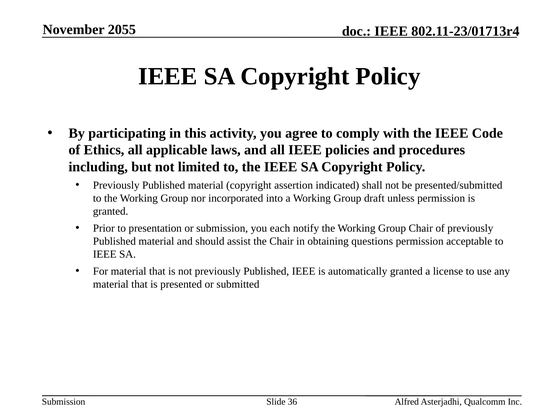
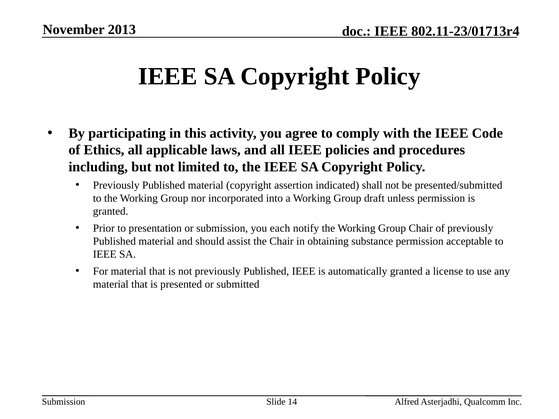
2055: 2055 -> 2013 (122, 30)
questions: questions -> substance (372, 241)
36: 36 -> 14 (292, 402)
